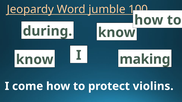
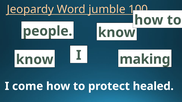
during: during -> people (48, 31)
violins: violins -> healed (153, 87)
